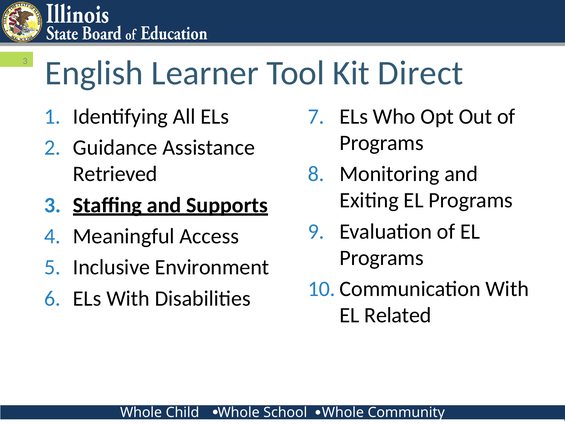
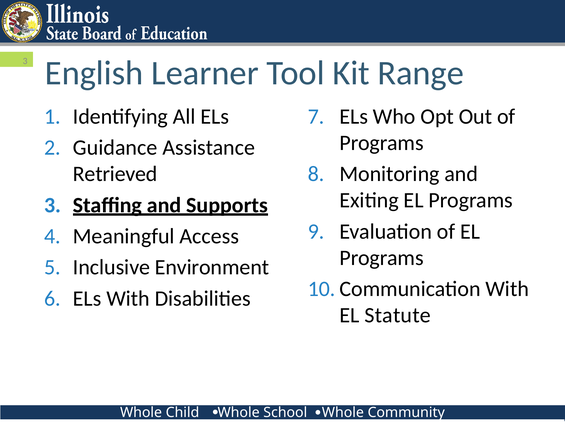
Direct: Direct -> Range (421, 73)
Related: Related -> Statute (398, 315)
